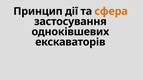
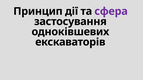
сфера colour: orange -> purple (111, 11)
